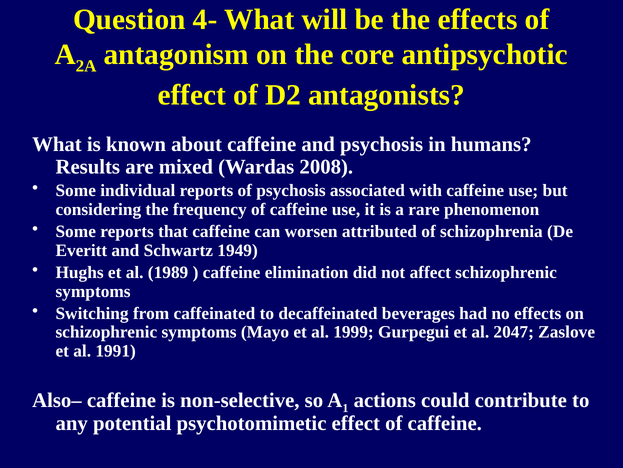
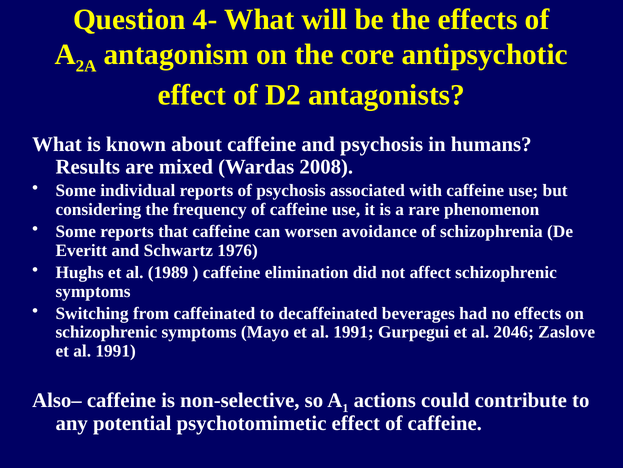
attributed: attributed -> avoidance (379, 231)
1949: 1949 -> 1976 (238, 250)
Mayo et al 1999: 1999 -> 1991 (353, 332)
2047: 2047 -> 2046 (514, 332)
